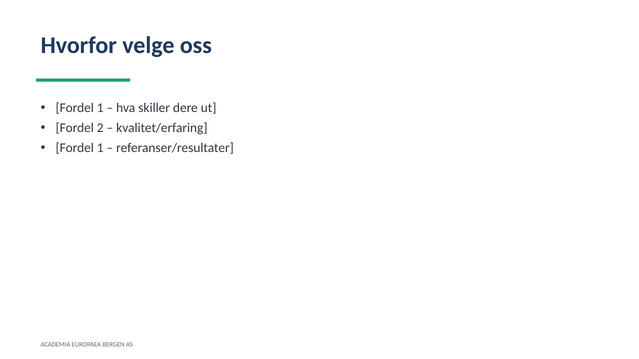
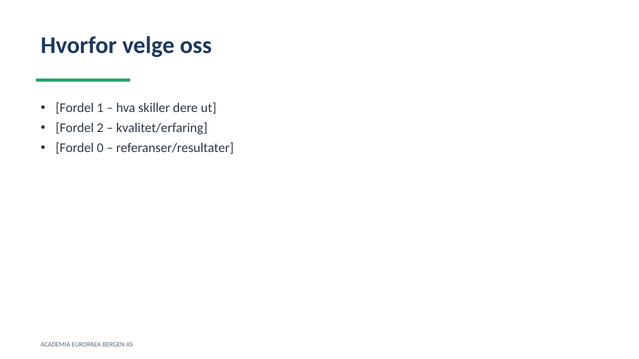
1: 1 -> 0 (100, 148)
